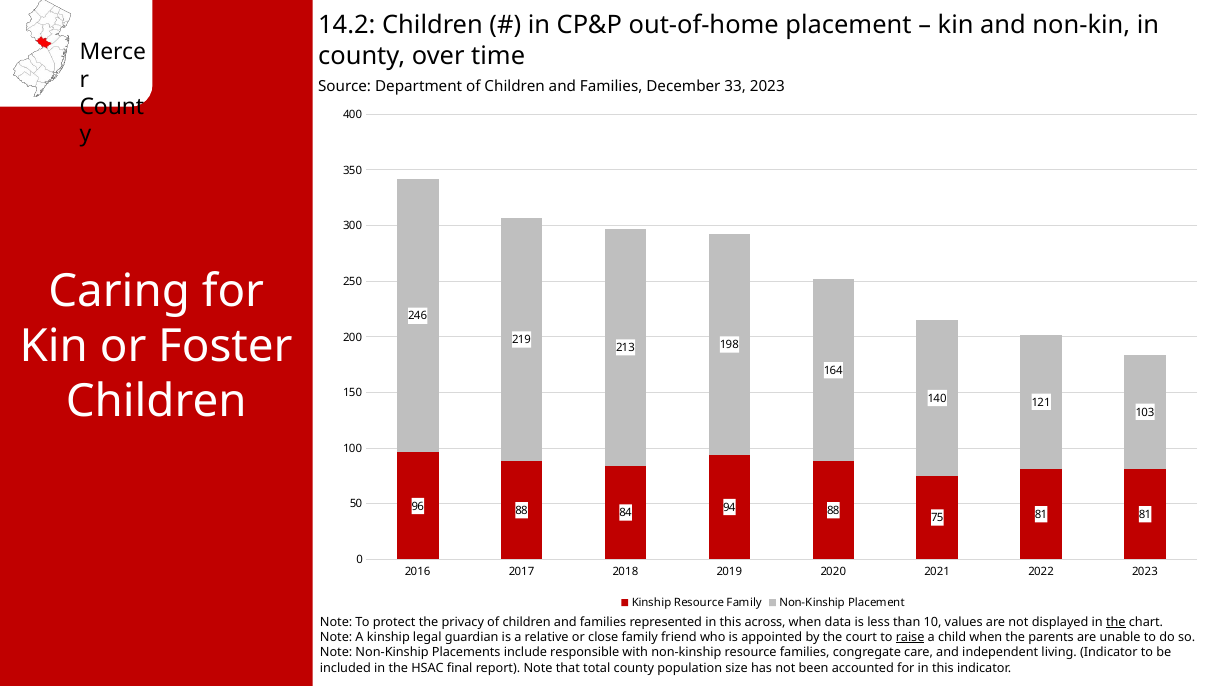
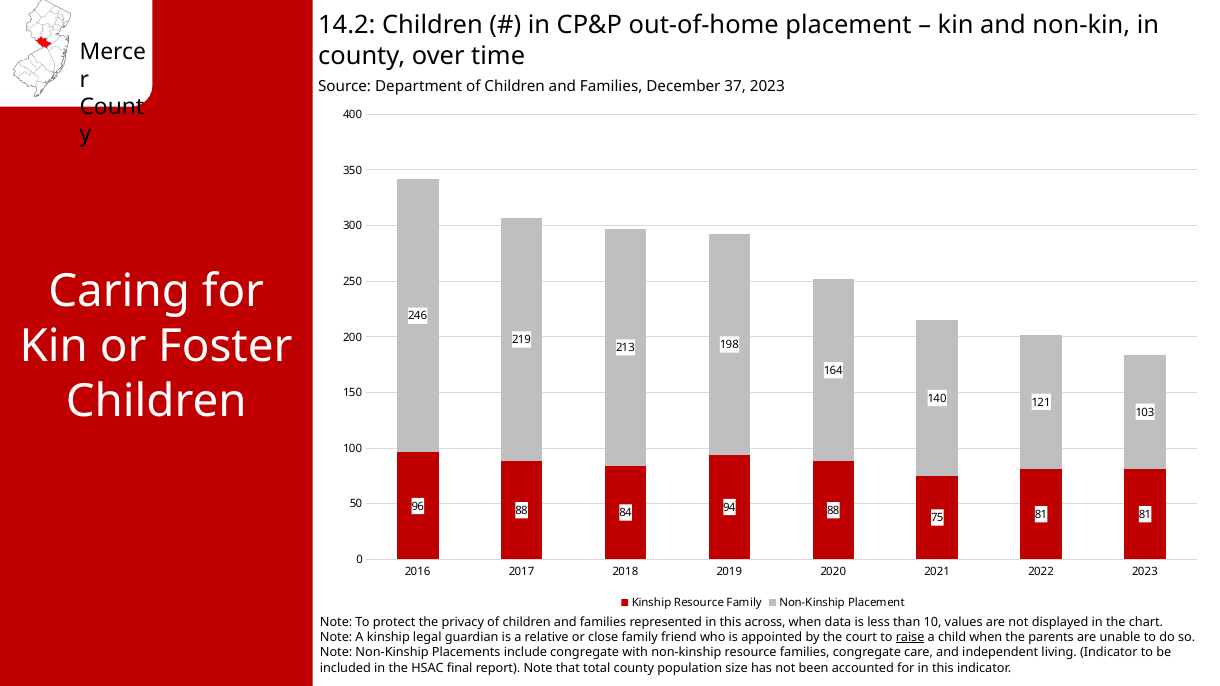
33: 33 -> 37 (735, 86)
the underline: present -> none (1116, 622)
include responsible: responsible -> congregate (585, 653)
